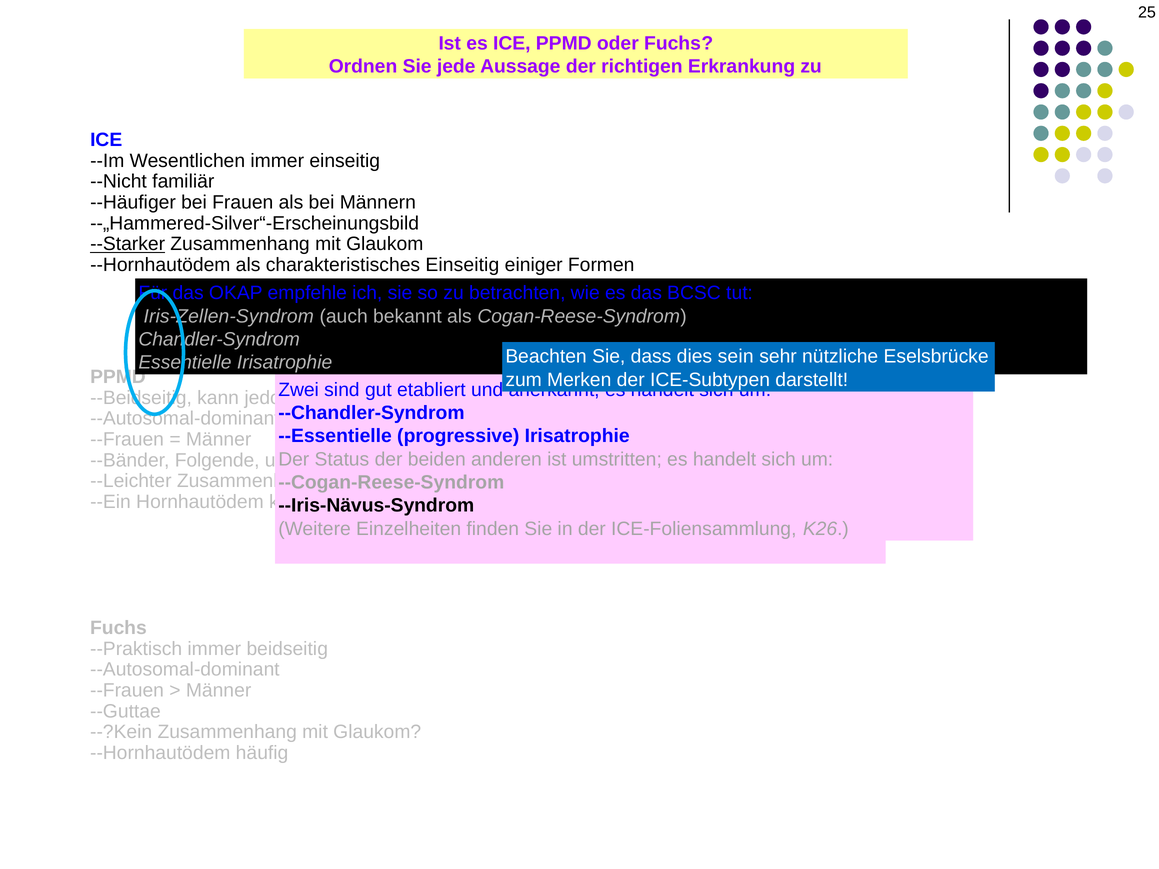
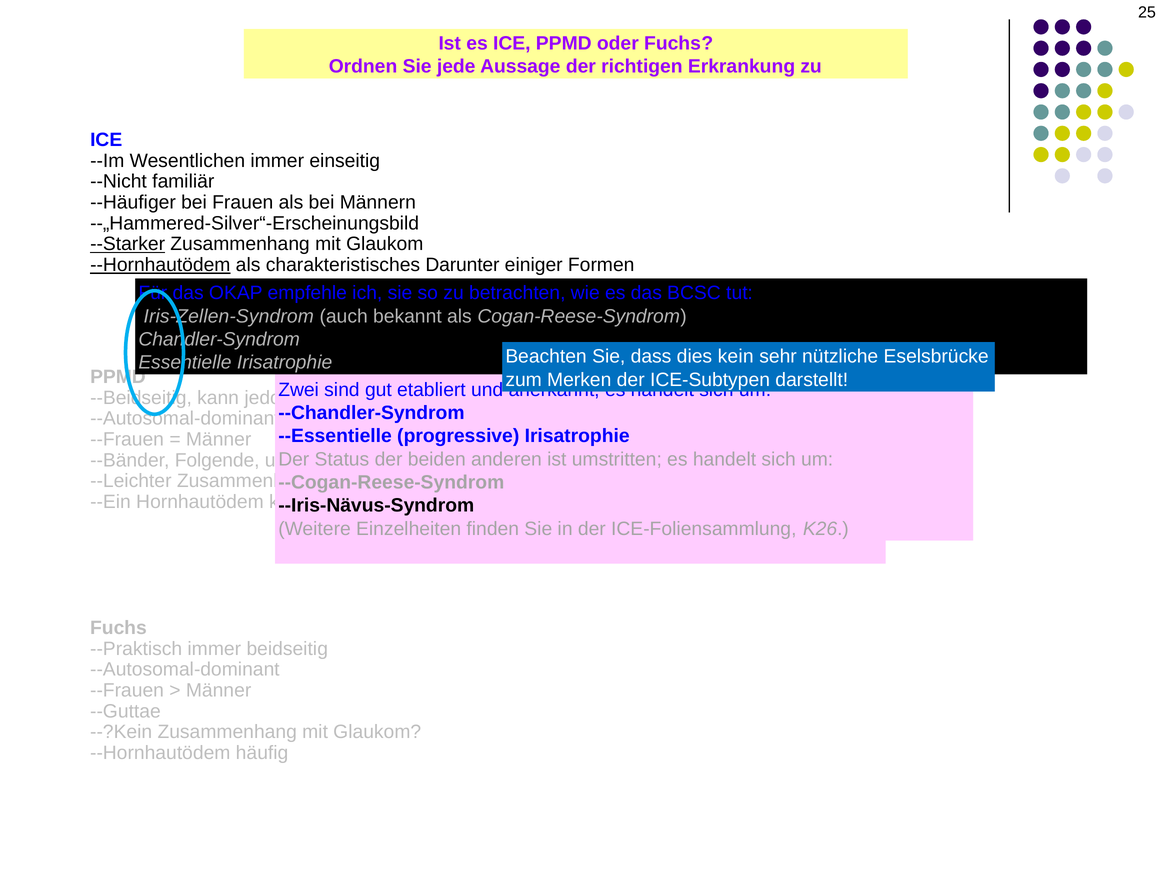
--Hornhautödem underline: none -> present (160, 265)
charakteristisches Einseitig: Einseitig -> Darunter (462, 265)
sein: sein -> kein (736, 357)
